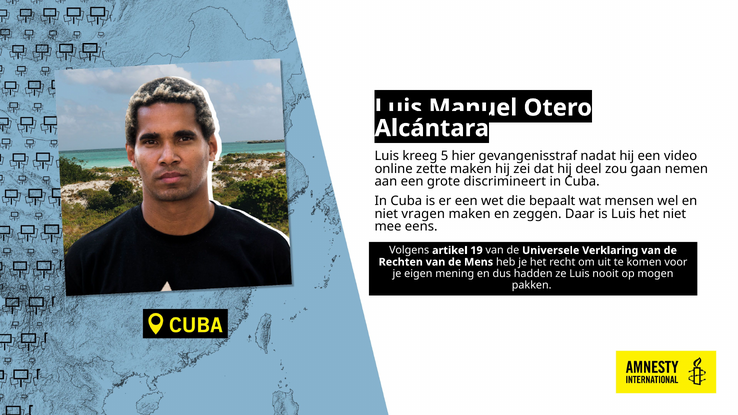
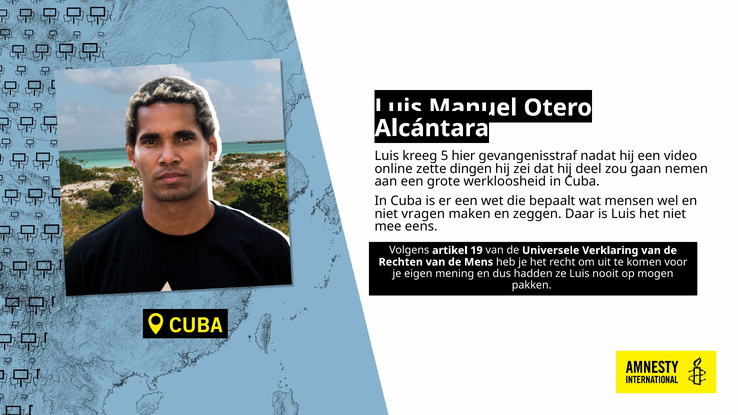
zette maken: maken -> dingen (471, 169)
discrimineert: discrimineert -> werkloosheid (505, 181)
